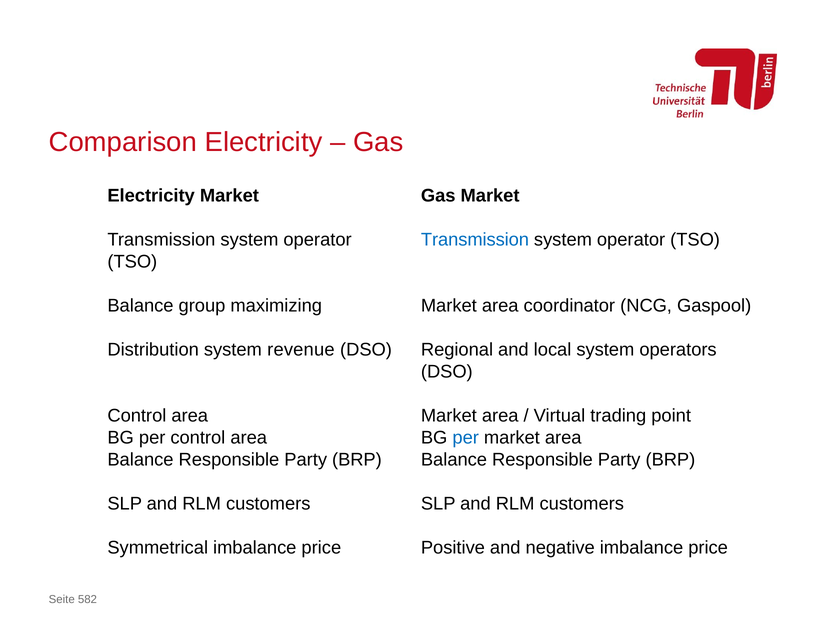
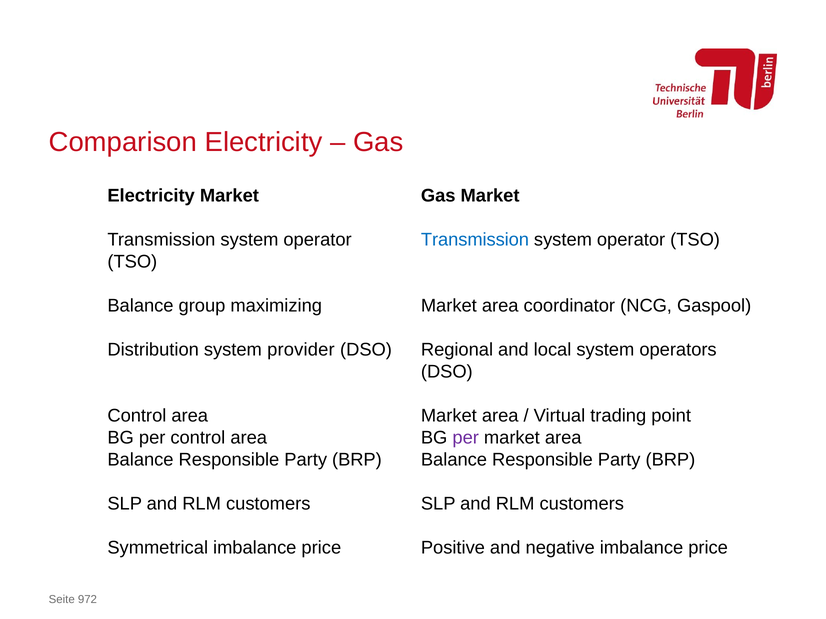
revenue: revenue -> provider (301, 350)
per colour: blue -> purple (466, 438)
582: 582 -> 972 (87, 600)
